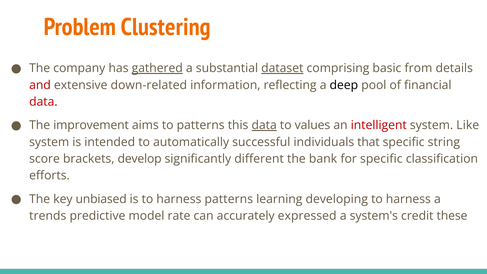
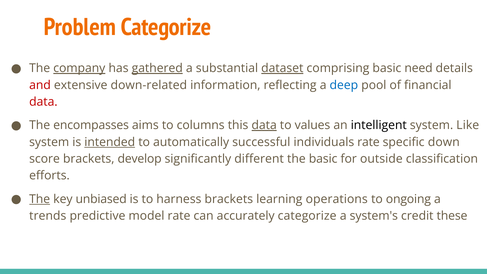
Problem Clustering: Clustering -> Categorize (166, 27)
company underline: none -> present (79, 68)
from: from -> need (419, 68)
deep colour: black -> blue (344, 85)
improvement: improvement -> encompasses (91, 125)
to patterns: patterns -> columns (201, 125)
intelligent colour: red -> black (379, 125)
intended underline: none -> present (110, 142)
individuals that: that -> rate (368, 142)
string: string -> down (444, 142)
the bank: bank -> basic (323, 159)
for specific: specific -> outside (381, 159)
The underline: none -> present (40, 199)
harness patterns: patterns -> brackets (229, 199)
developing: developing -> operations (337, 199)
harness: harness -> ongoing (408, 199)
accurately expressed: expressed -> categorize (307, 216)
